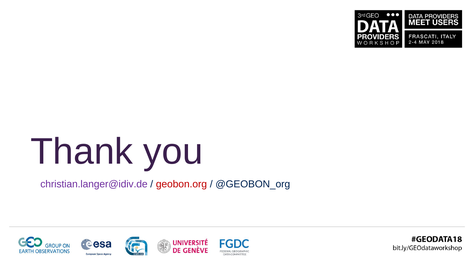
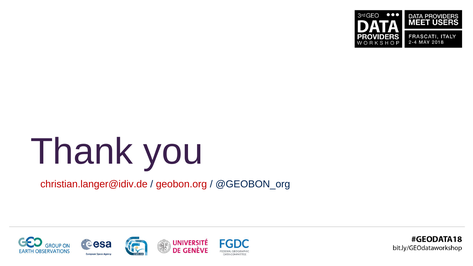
christian.langer@idiv.de colour: purple -> red (94, 184)
